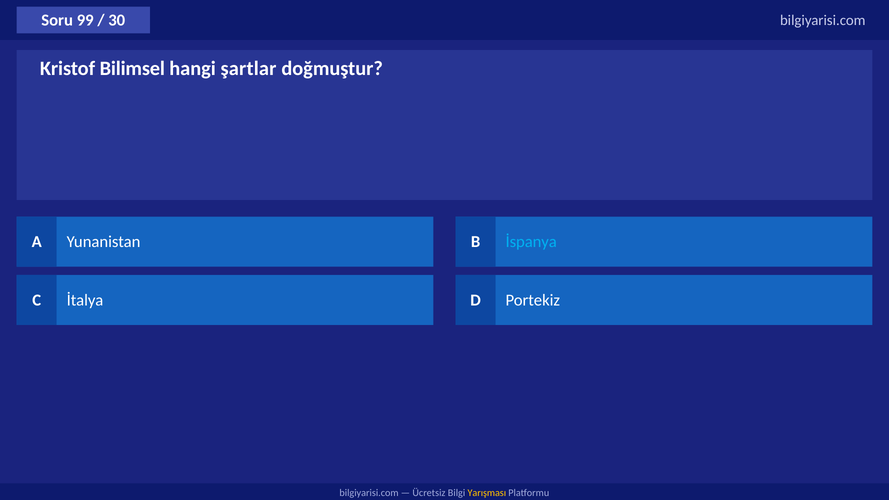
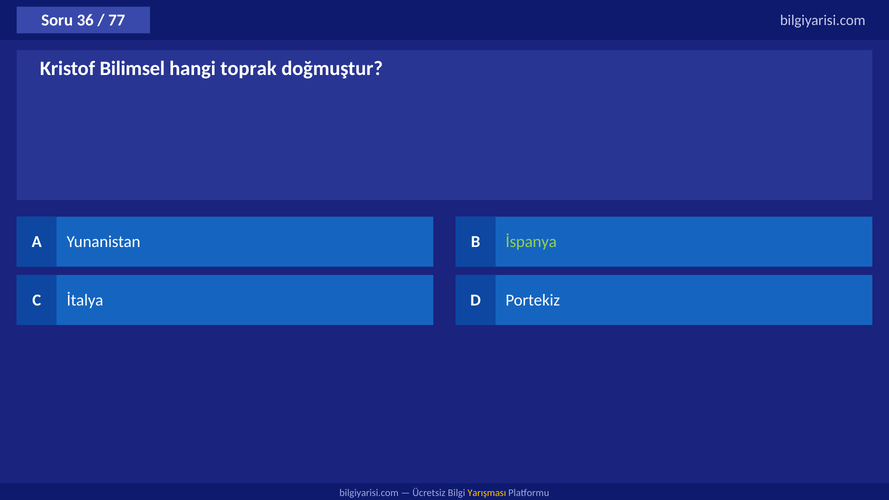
99: 99 -> 36 (85, 20)
30: 30 -> 77 (117, 20)
şartlar: şartlar -> toprak (249, 68)
İspanya colour: light blue -> light green (531, 242)
